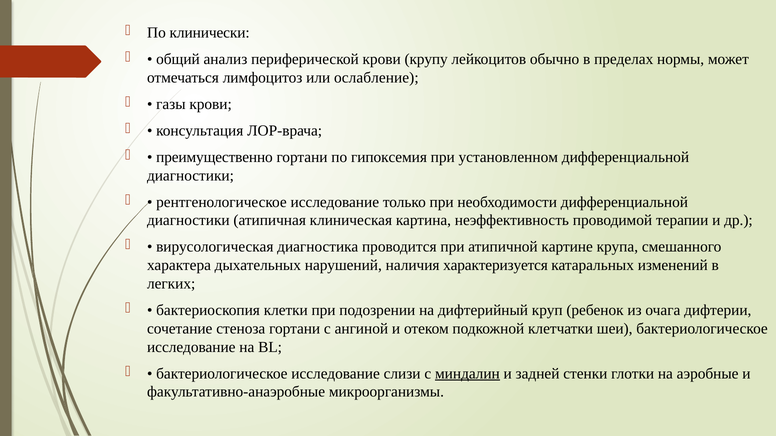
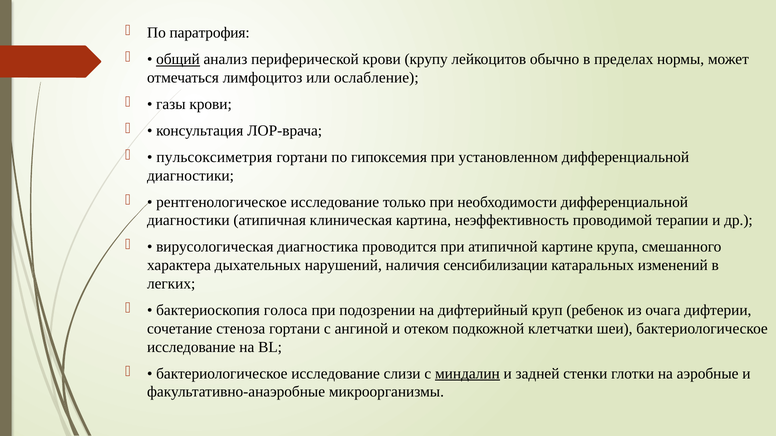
клинически: клинически -> паратрофия (210, 33)
общий underline: none -> present (178, 59)
преимущественно: преимущественно -> пульсоксиметрия (214, 157)
характеризуется: характеризуется -> сенсибилизации (496, 266)
клетки: клетки -> голоса (286, 311)
